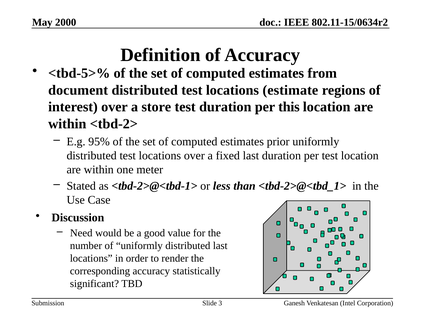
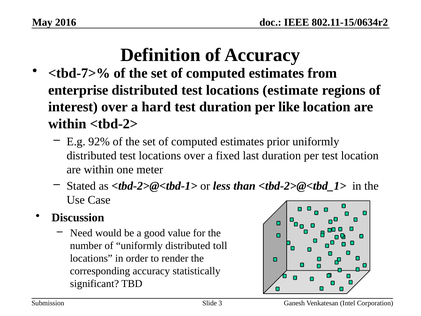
2000: 2000 -> 2016 (66, 22)
<tbd-5>%: <tbd-5>% -> <tbd-7>% (79, 73)
document: document -> enterprise (78, 90)
store: store -> hard (156, 107)
this: this -> like (289, 107)
95%: 95% -> 92% (99, 141)
distributed last: last -> toll (220, 246)
